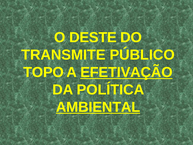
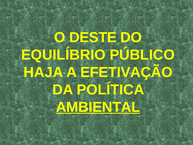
TRANSMITE: TRANSMITE -> EQUILÍBRIO (63, 55)
TOPO: TOPO -> HAJA (43, 72)
EFETIVAÇÃO underline: present -> none (126, 72)
